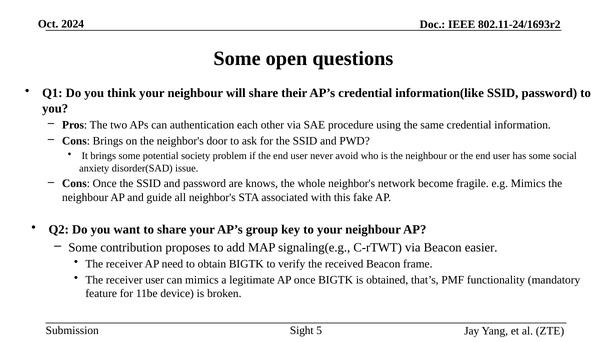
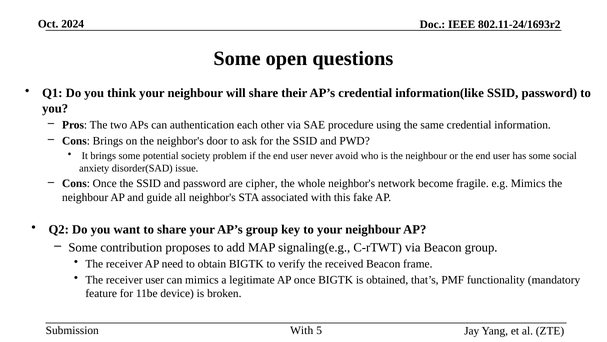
knows: knows -> cipher (262, 183)
Beacon easier: easier -> group (481, 247)
Sight: Sight -> With (302, 330)
